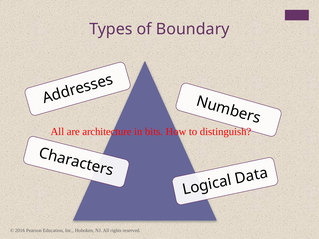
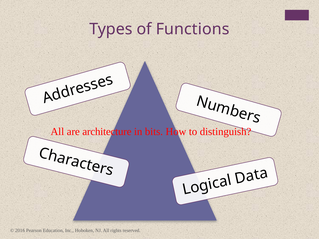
Boundary: Boundary -> Functions (193, 29)
